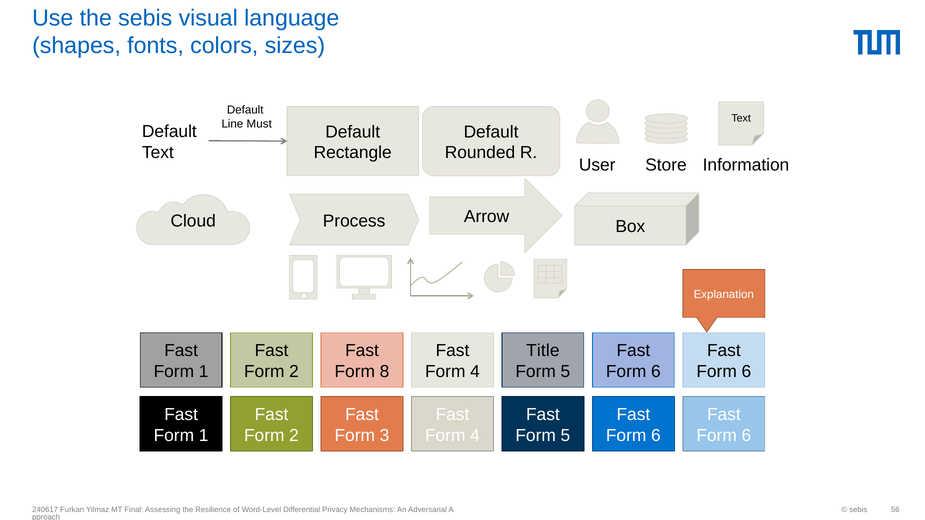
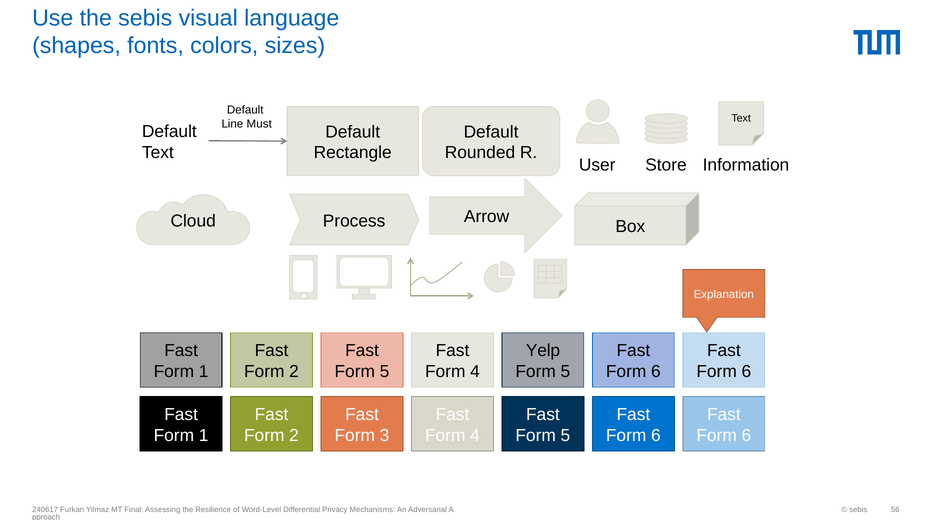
Title: Title -> Yelp (543, 351)
8: 8 -> 5 (385, 372)
